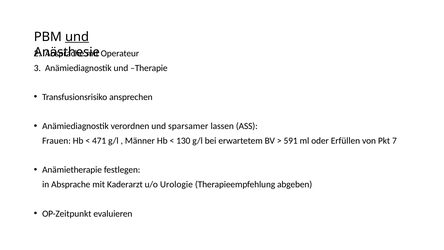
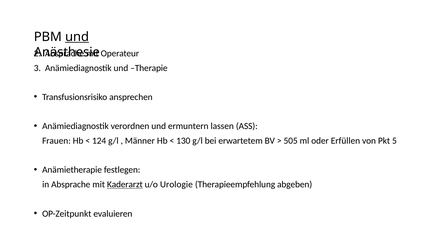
sparsamer: sparsamer -> ermuntern (188, 126)
471: 471 -> 124 (99, 141)
591: 591 -> 505 (291, 141)
7: 7 -> 5 (394, 141)
Kaderarzt underline: none -> present (125, 184)
